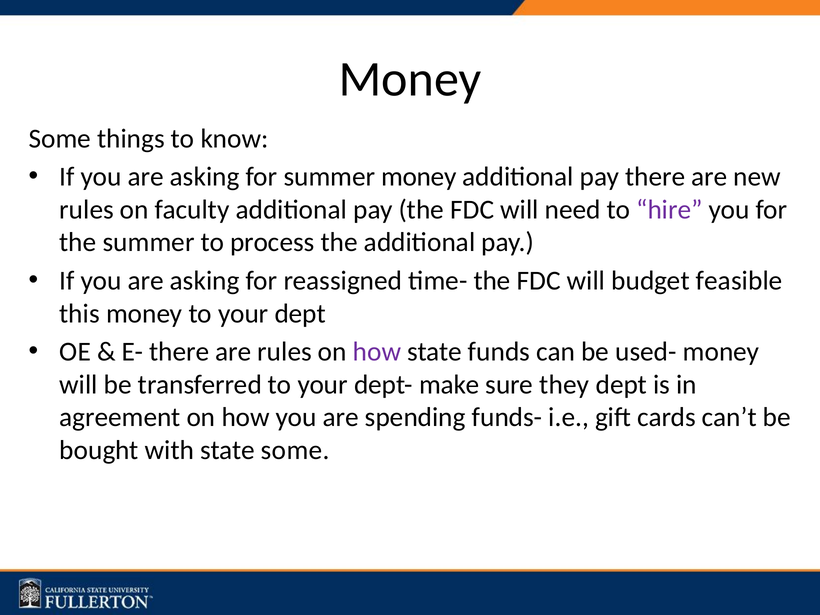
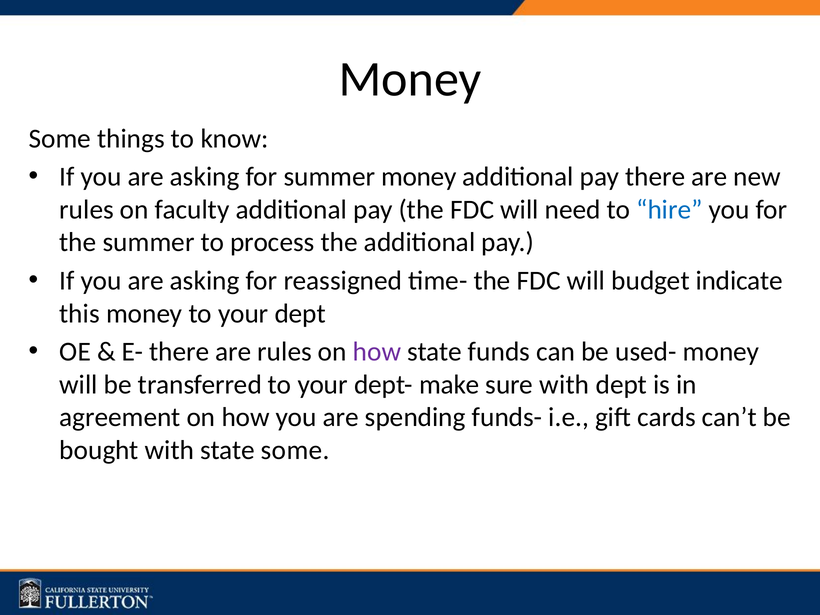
hire colour: purple -> blue (669, 210)
feasible: feasible -> indicate (739, 281)
sure they: they -> with (564, 385)
